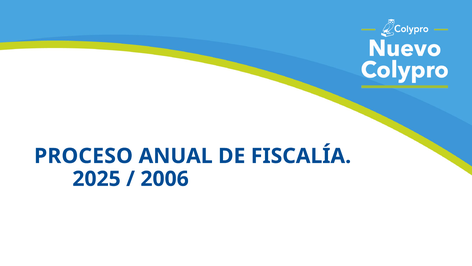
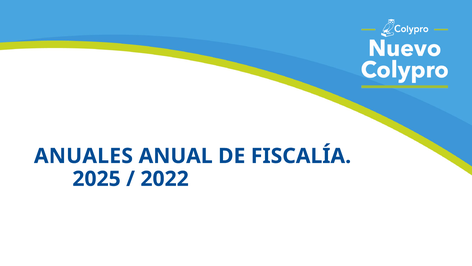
PROCESO: PROCESO -> ANUALES (83, 156)
2006: 2006 -> 2022 (165, 179)
